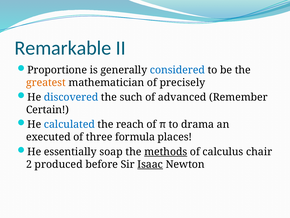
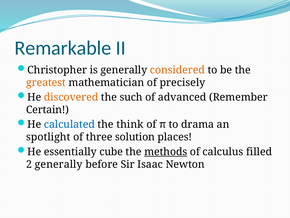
Proportione: Proportione -> Christopher (57, 70)
considered colour: blue -> orange (177, 70)
discovered colour: blue -> orange (71, 97)
reach: reach -> think (130, 124)
executed: executed -> spotlight (48, 137)
formula: formula -> solution (135, 137)
soap: soap -> cube (111, 151)
chair: chair -> filled (259, 151)
2 produced: produced -> generally (59, 164)
Isaac underline: present -> none (150, 164)
